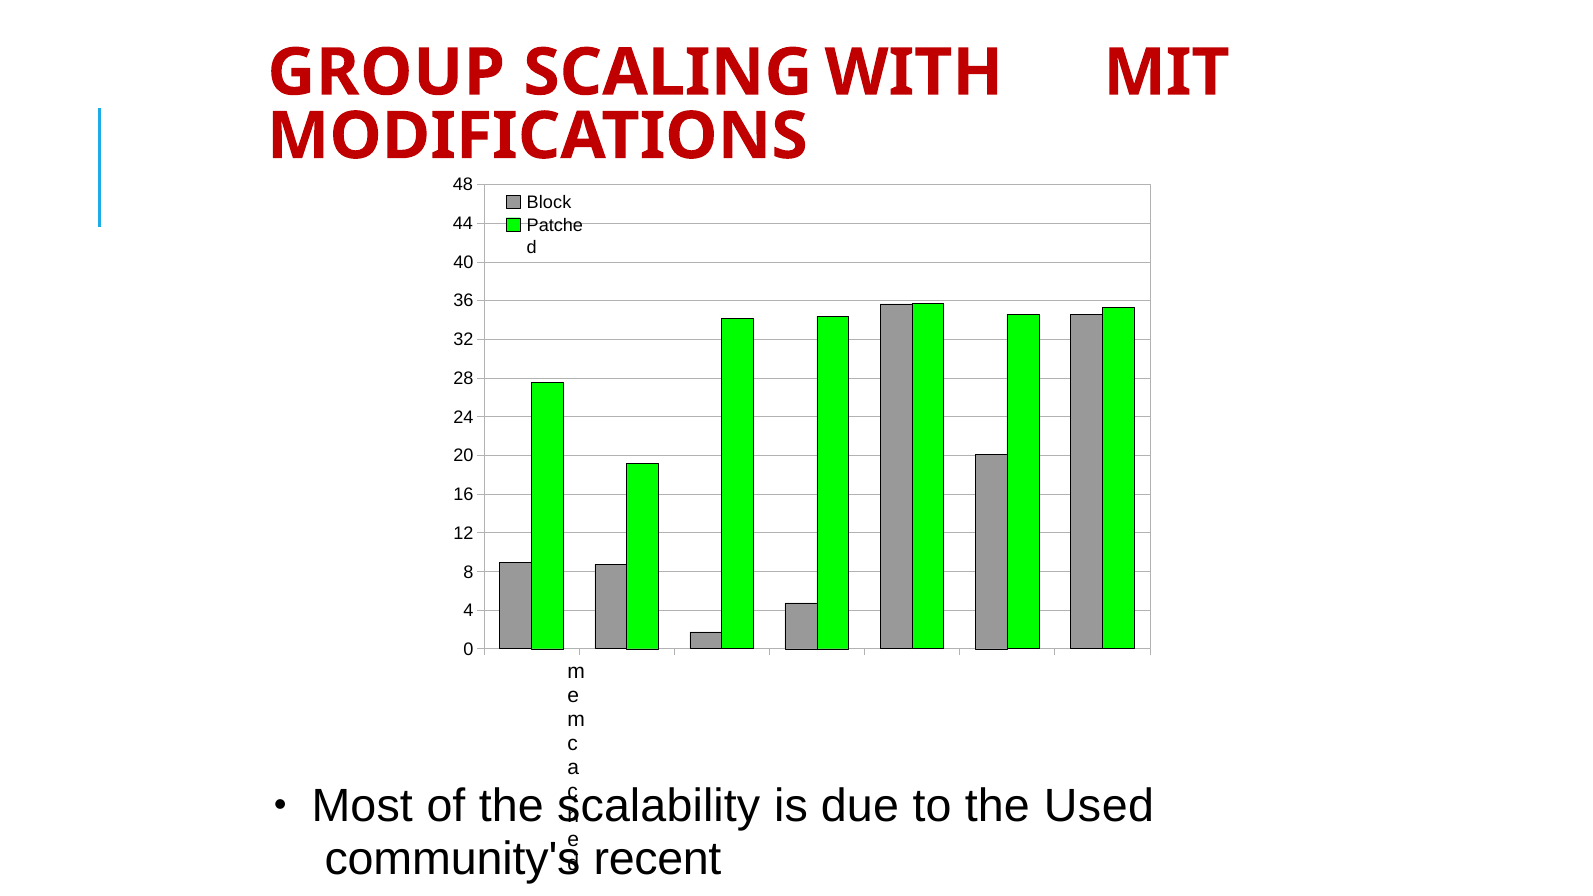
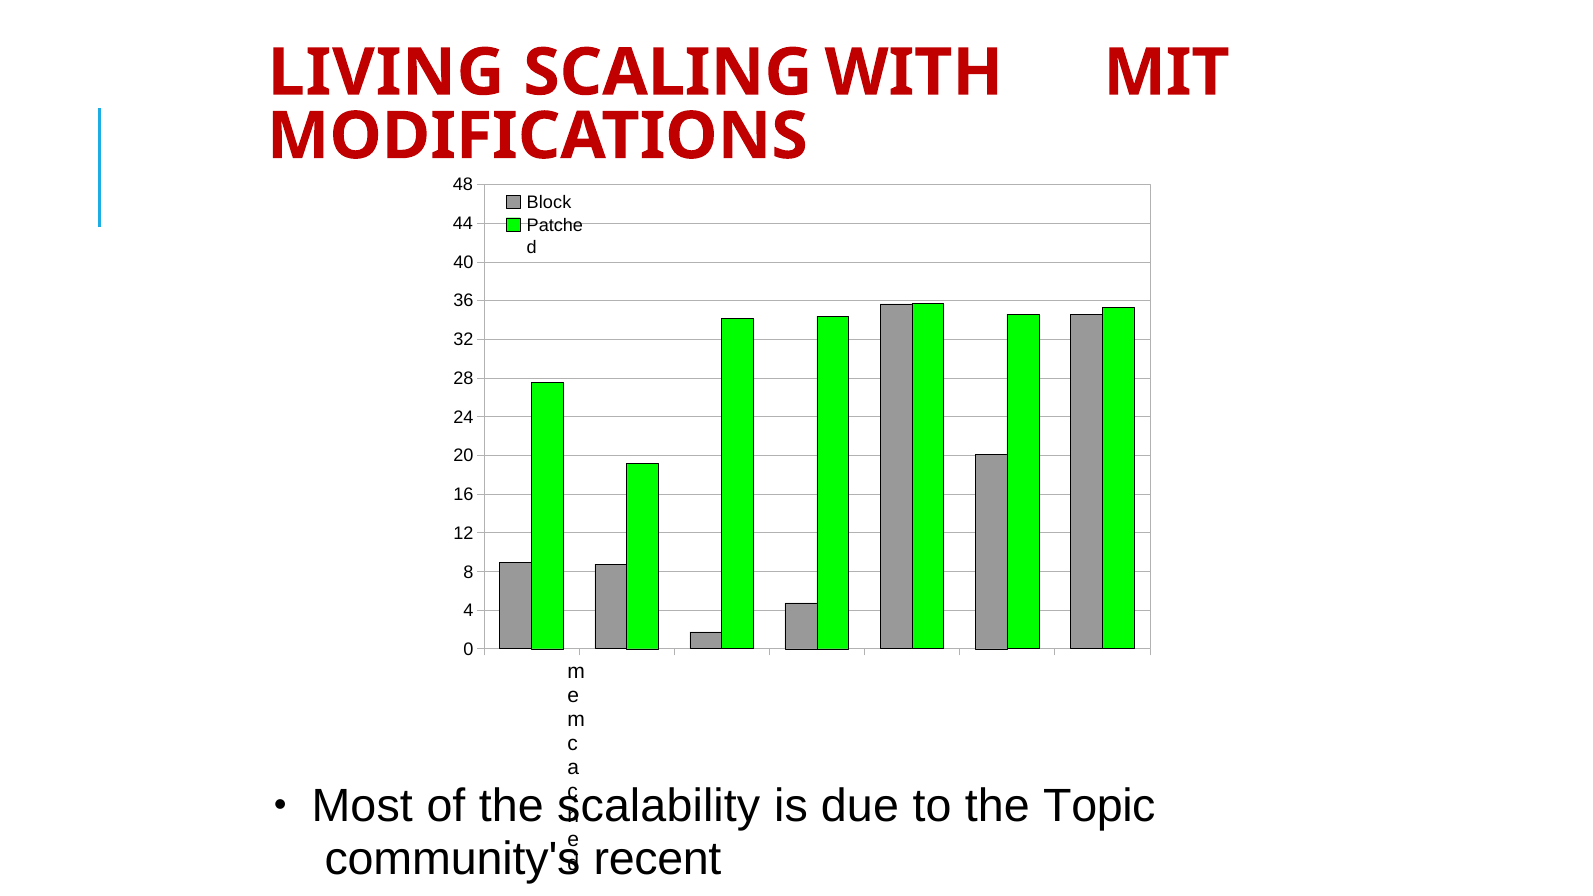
GROUP: GROUP -> LIVING (386, 73)
Used: Used -> Topic (1099, 806)
